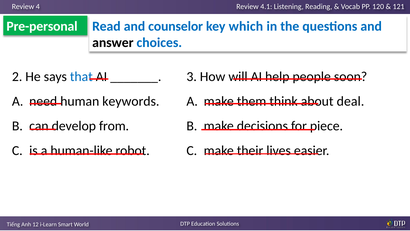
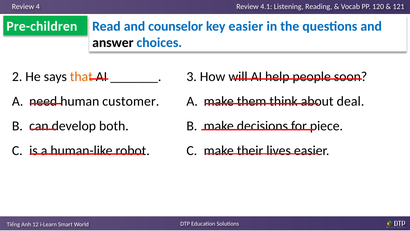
Pre-personal: Pre-personal -> Pre-children (42, 26)
key which: which -> easier (246, 26)
that colour: blue -> orange (81, 77)
keywords: keywords -> customer (131, 101)
from: from -> both (114, 126)
